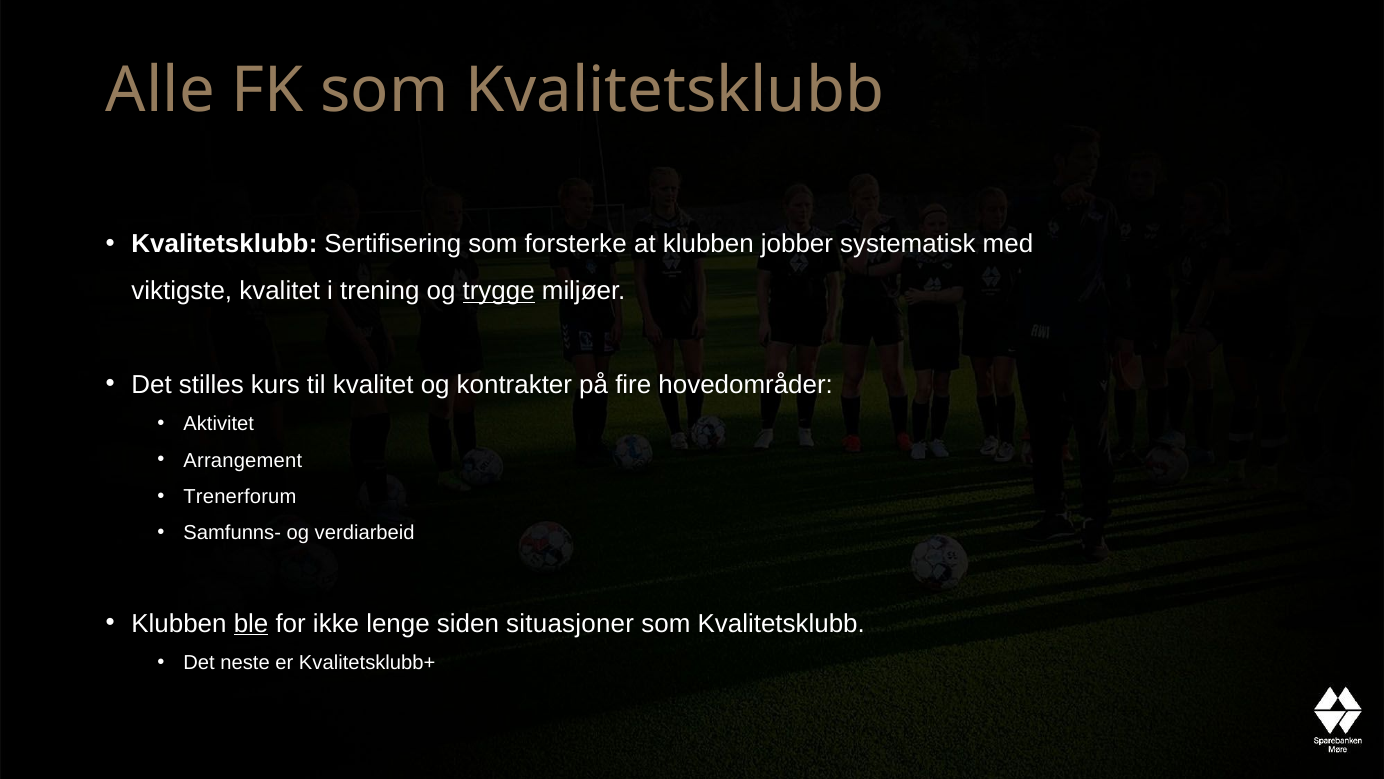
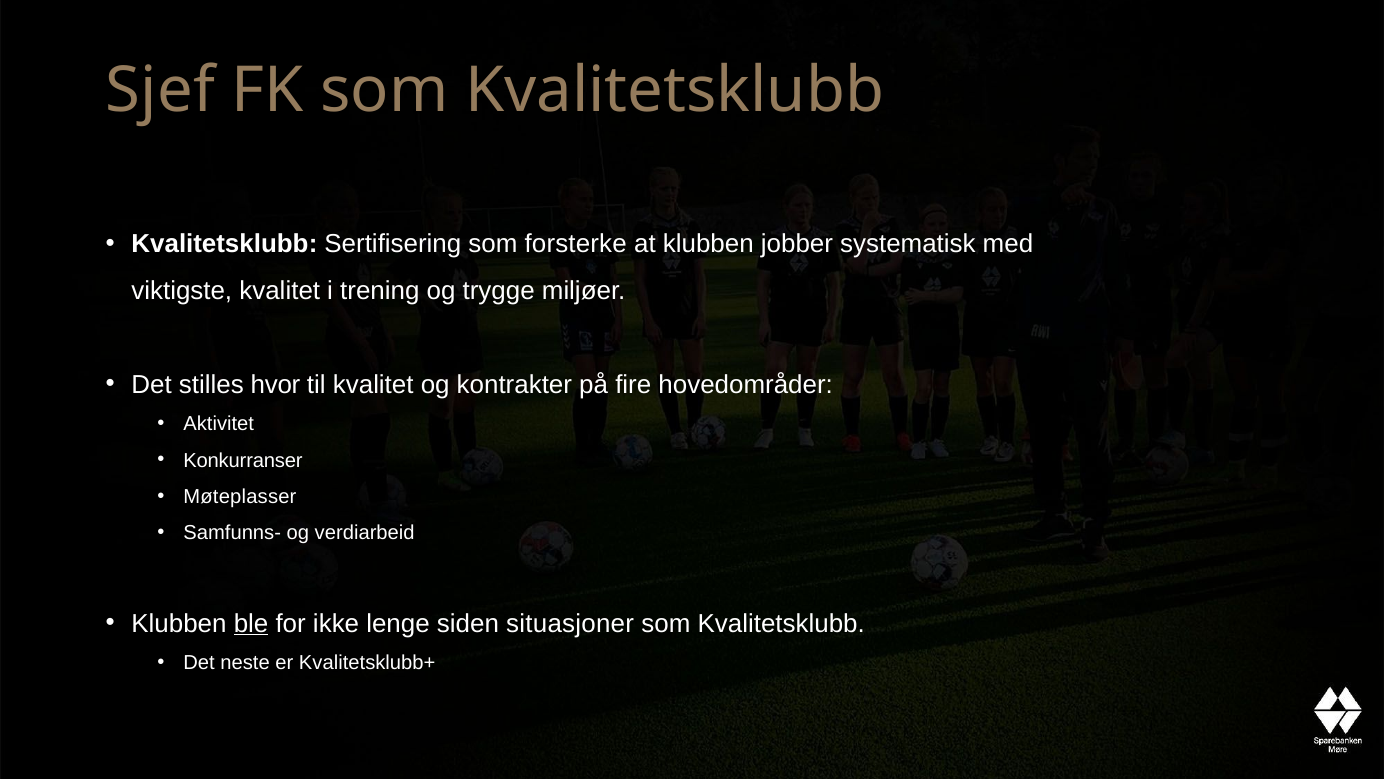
Alle: Alle -> Sjef (160, 90)
trygge underline: present -> none (499, 291)
kurs: kurs -> hvor (275, 384)
Arrangement: Arrangement -> Konkurranser (243, 460)
Trenerforum: Trenerforum -> Møteplasser (240, 496)
